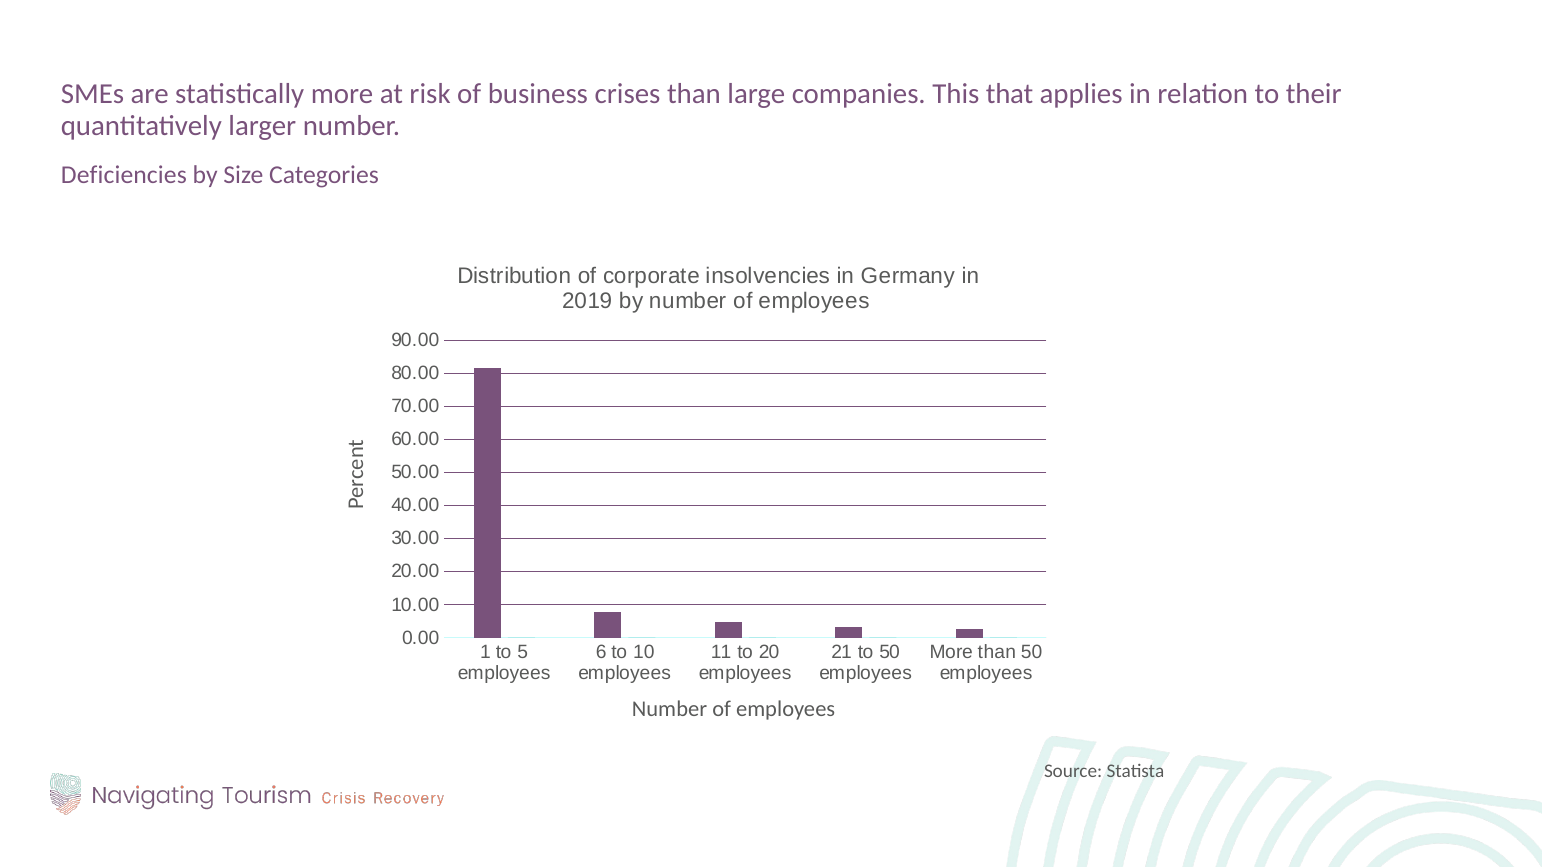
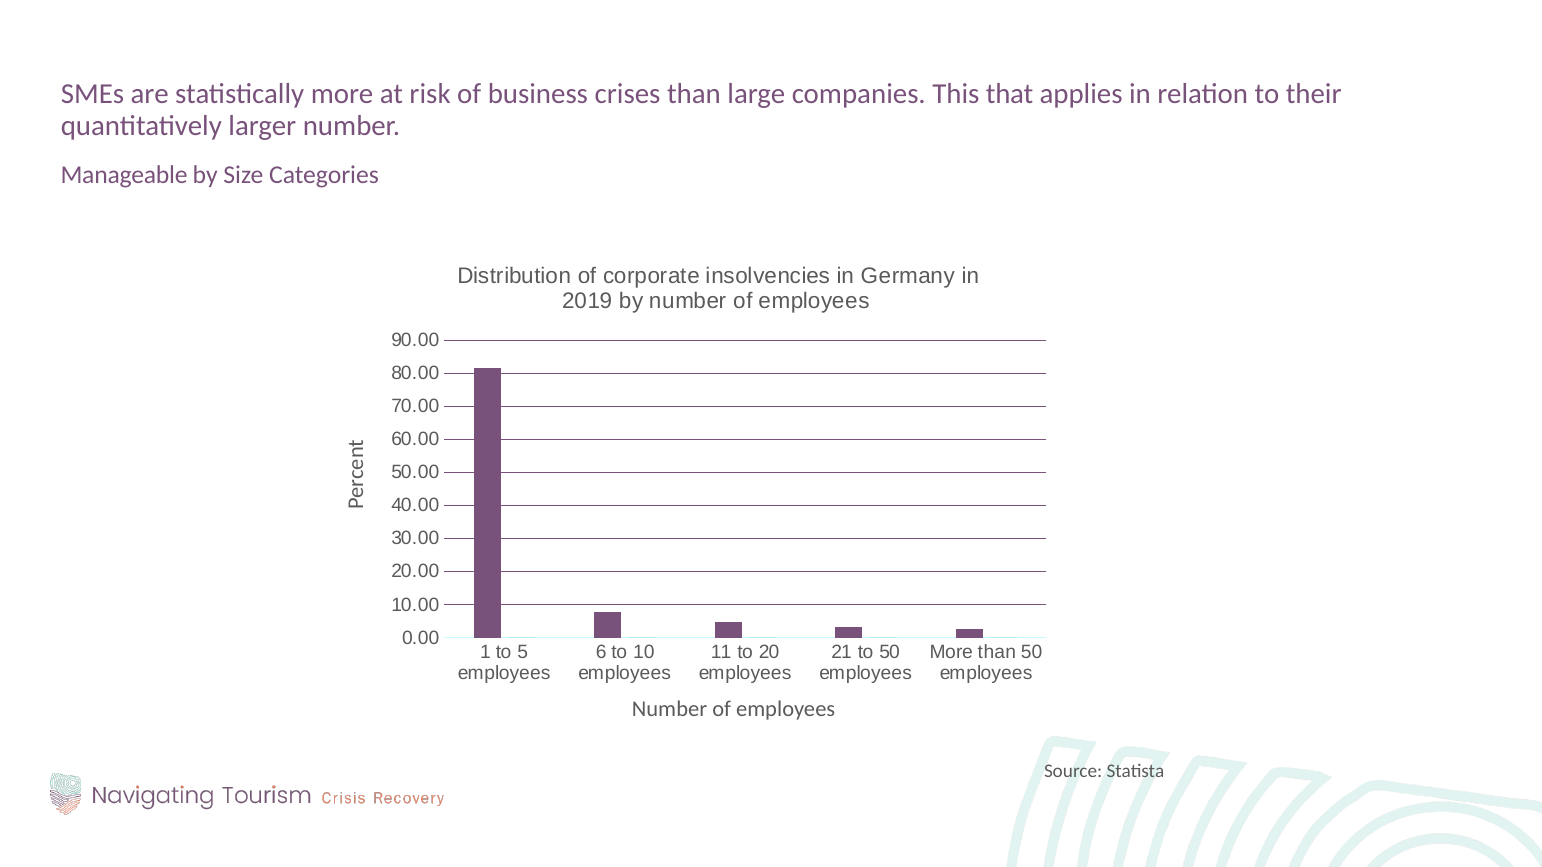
Deficiencies: Deficiencies -> Manageable (124, 175)
